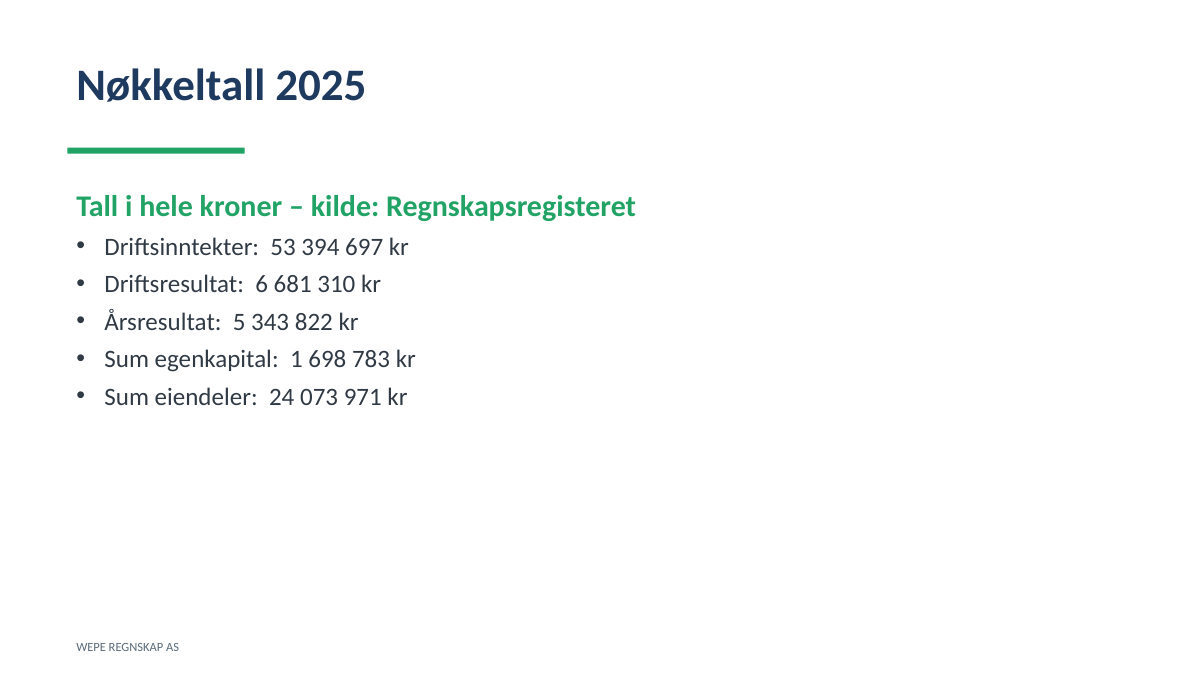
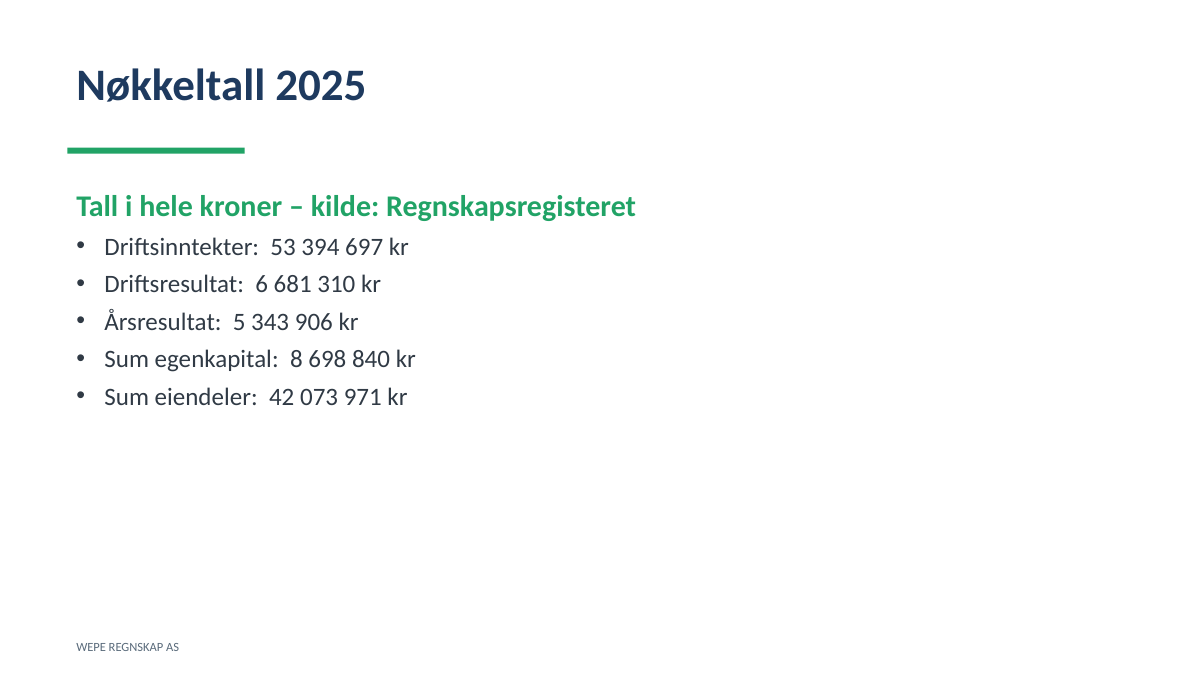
822: 822 -> 906 (314, 322)
1: 1 -> 8 (296, 359)
783: 783 -> 840 (371, 359)
24: 24 -> 42 (282, 397)
